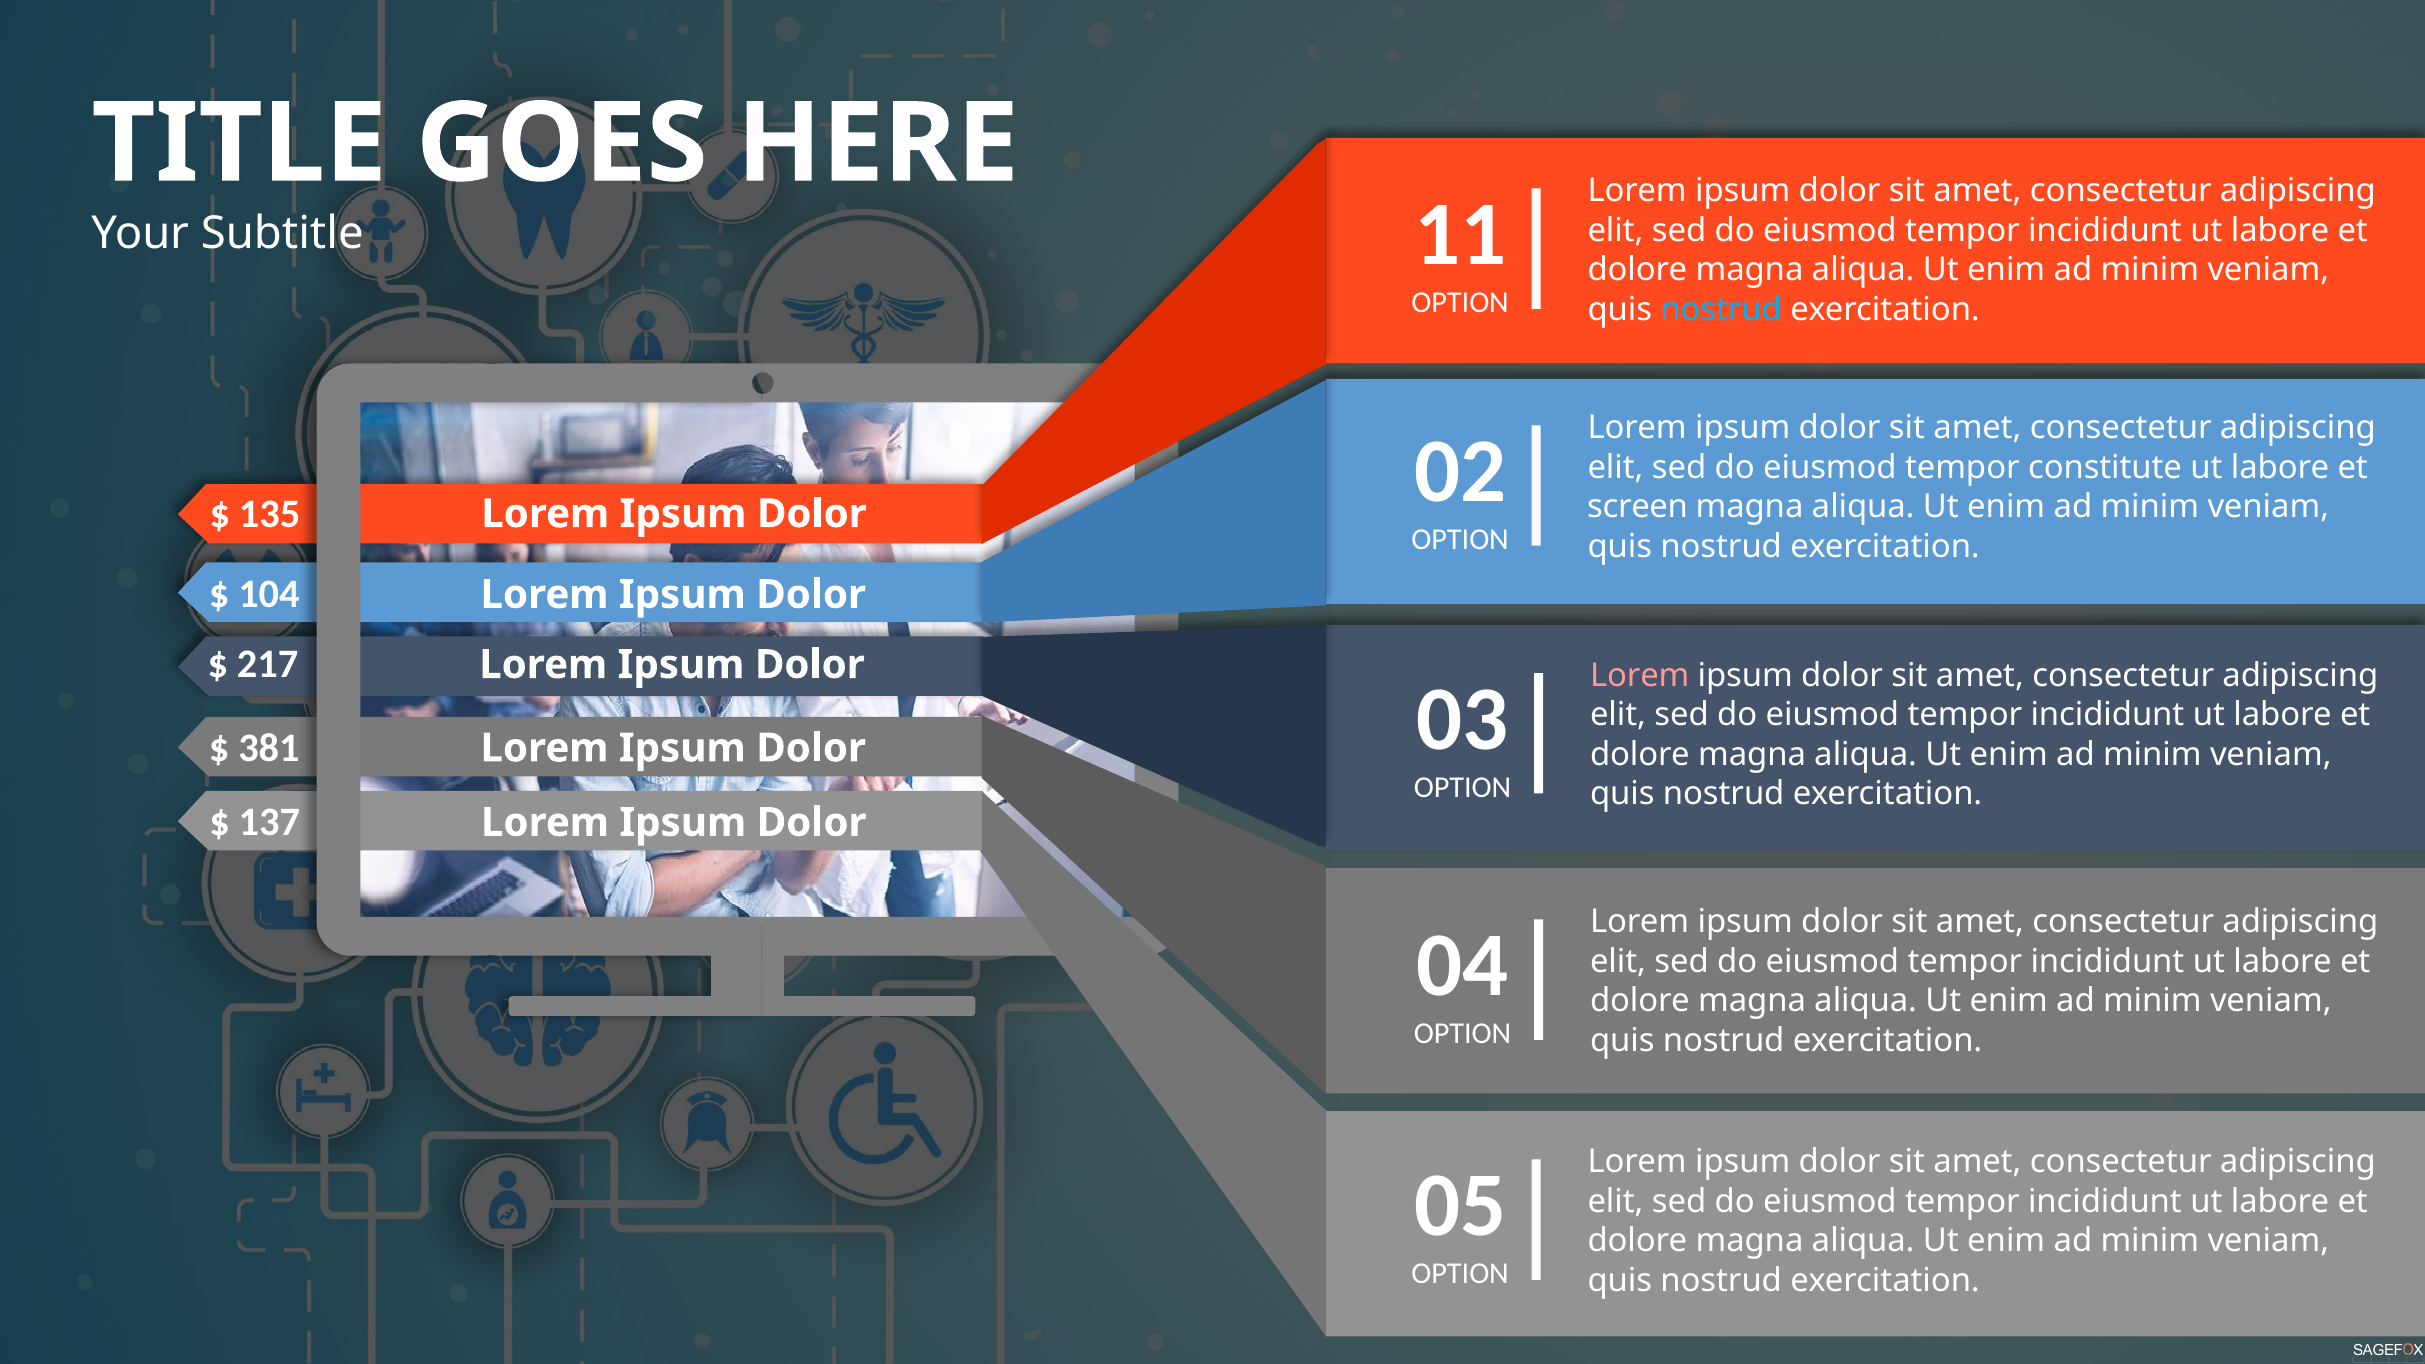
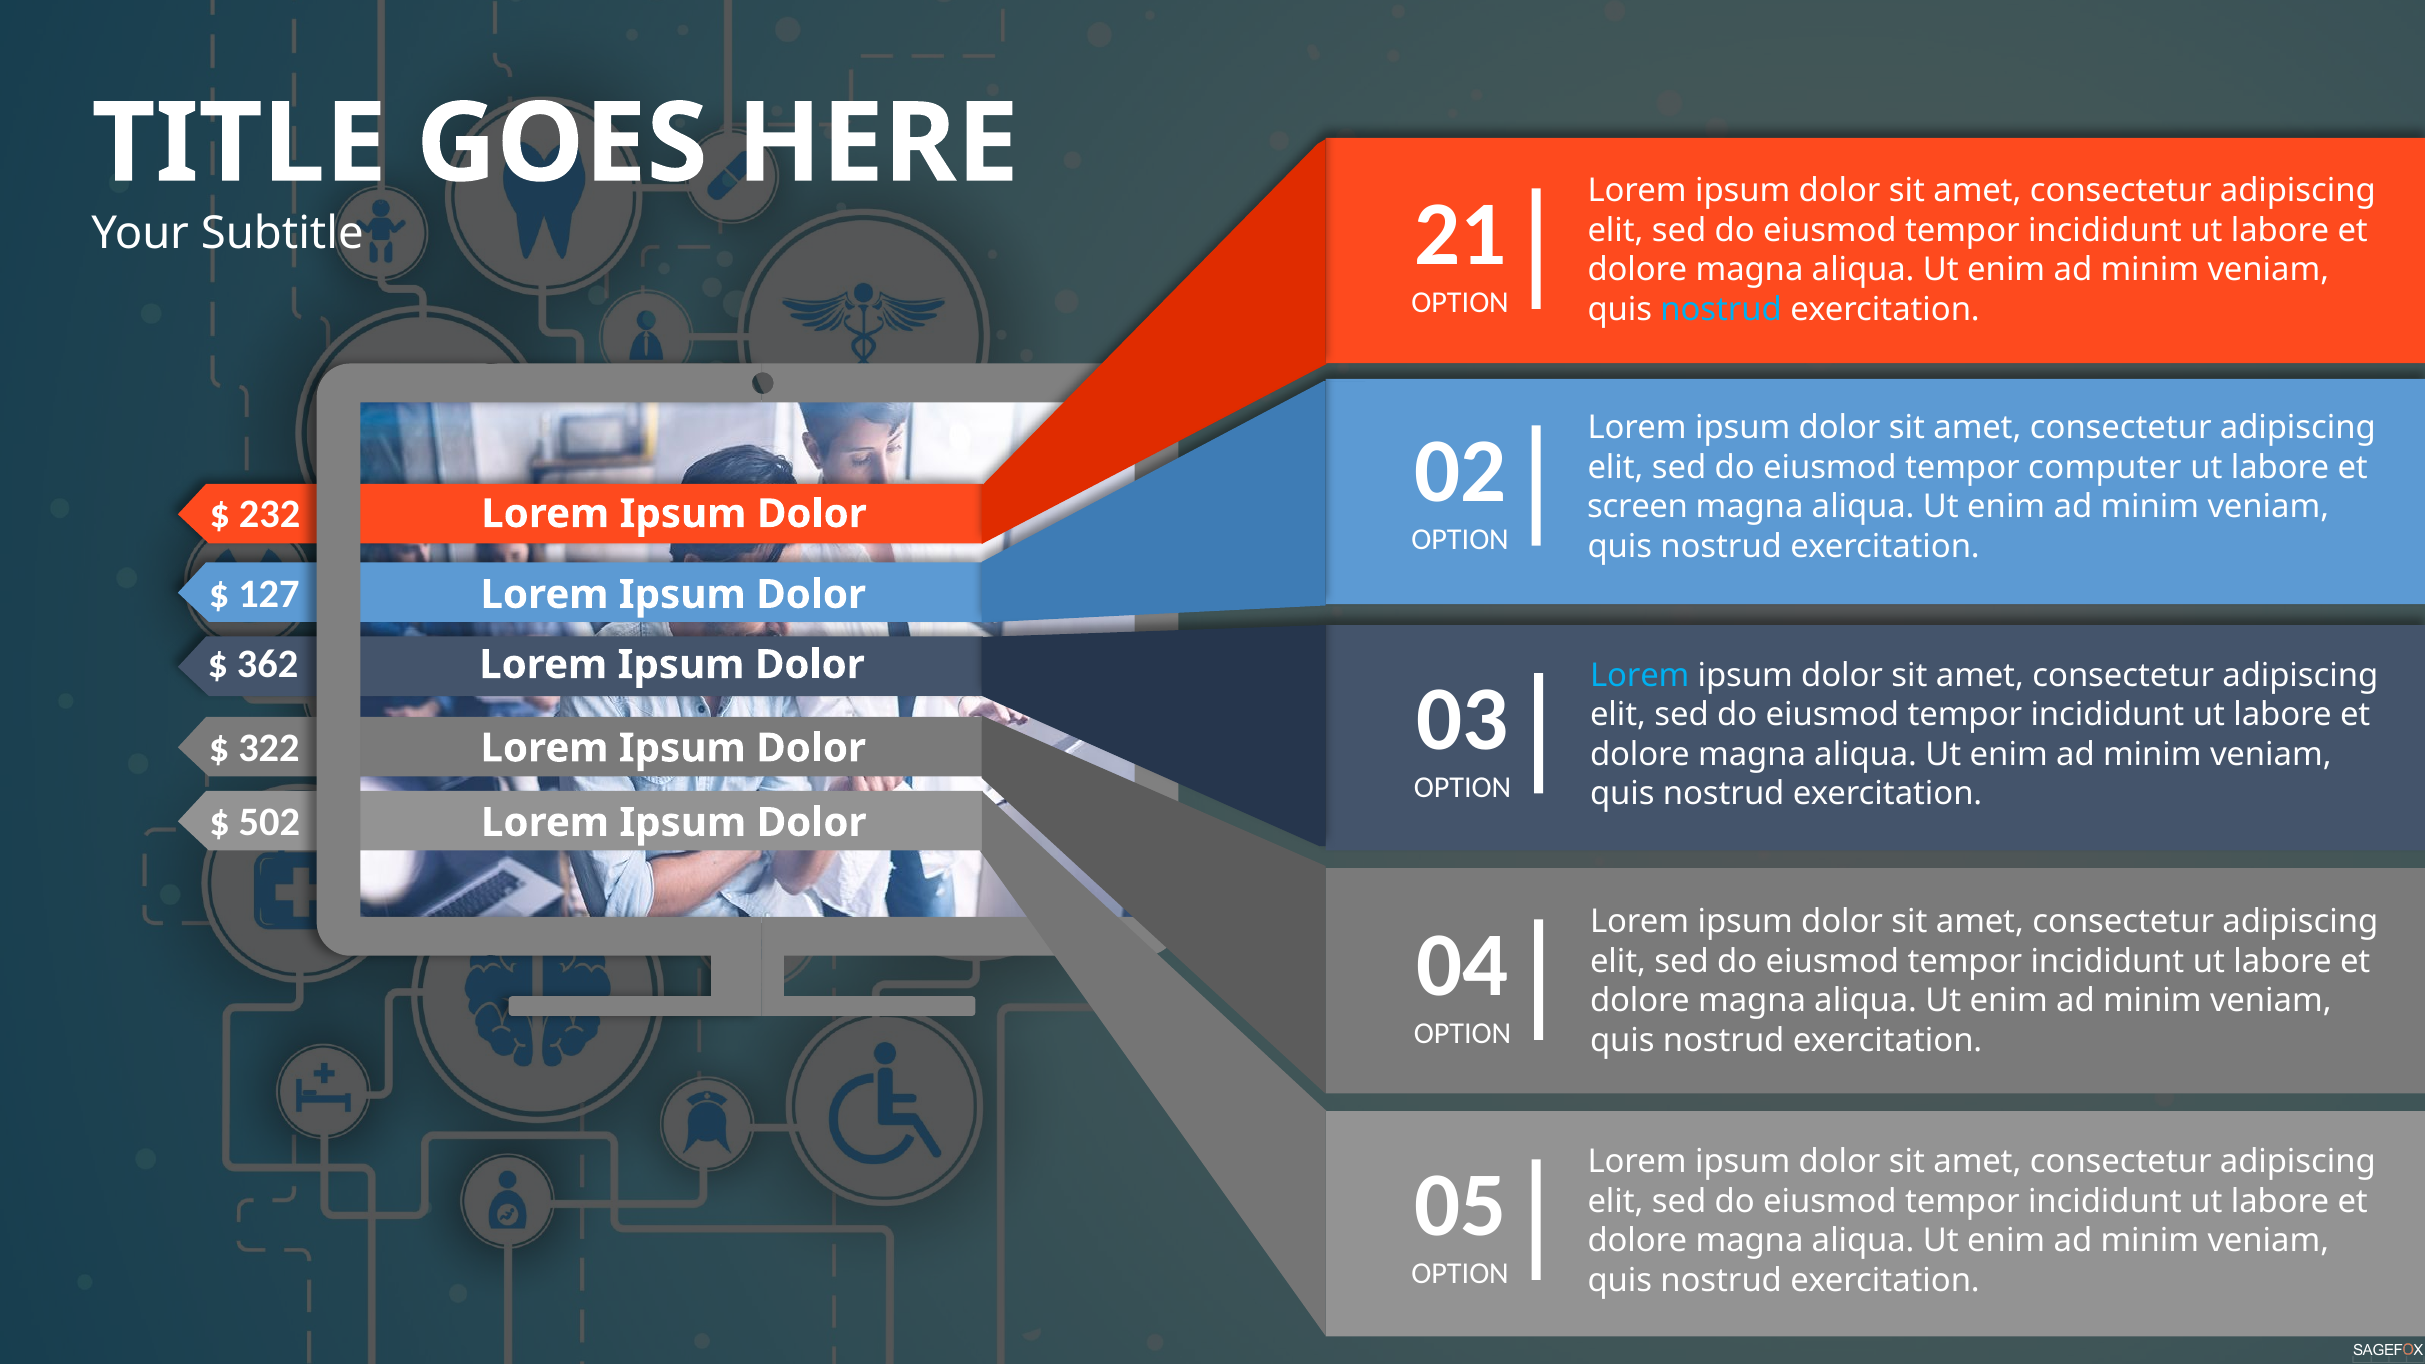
11: 11 -> 21 (1460, 234)
constitute: constitute -> computer (2105, 467)
135: 135 -> 232 (270, 514)
104: 104 -> 127 (269, 594)
217: 217 -> 362 (268, 665)
Lorem colour: pink -> light blue (1640, 676)
381: 381 -> 322 (269, 748)
137: 137 -> 502 (269, 823)
